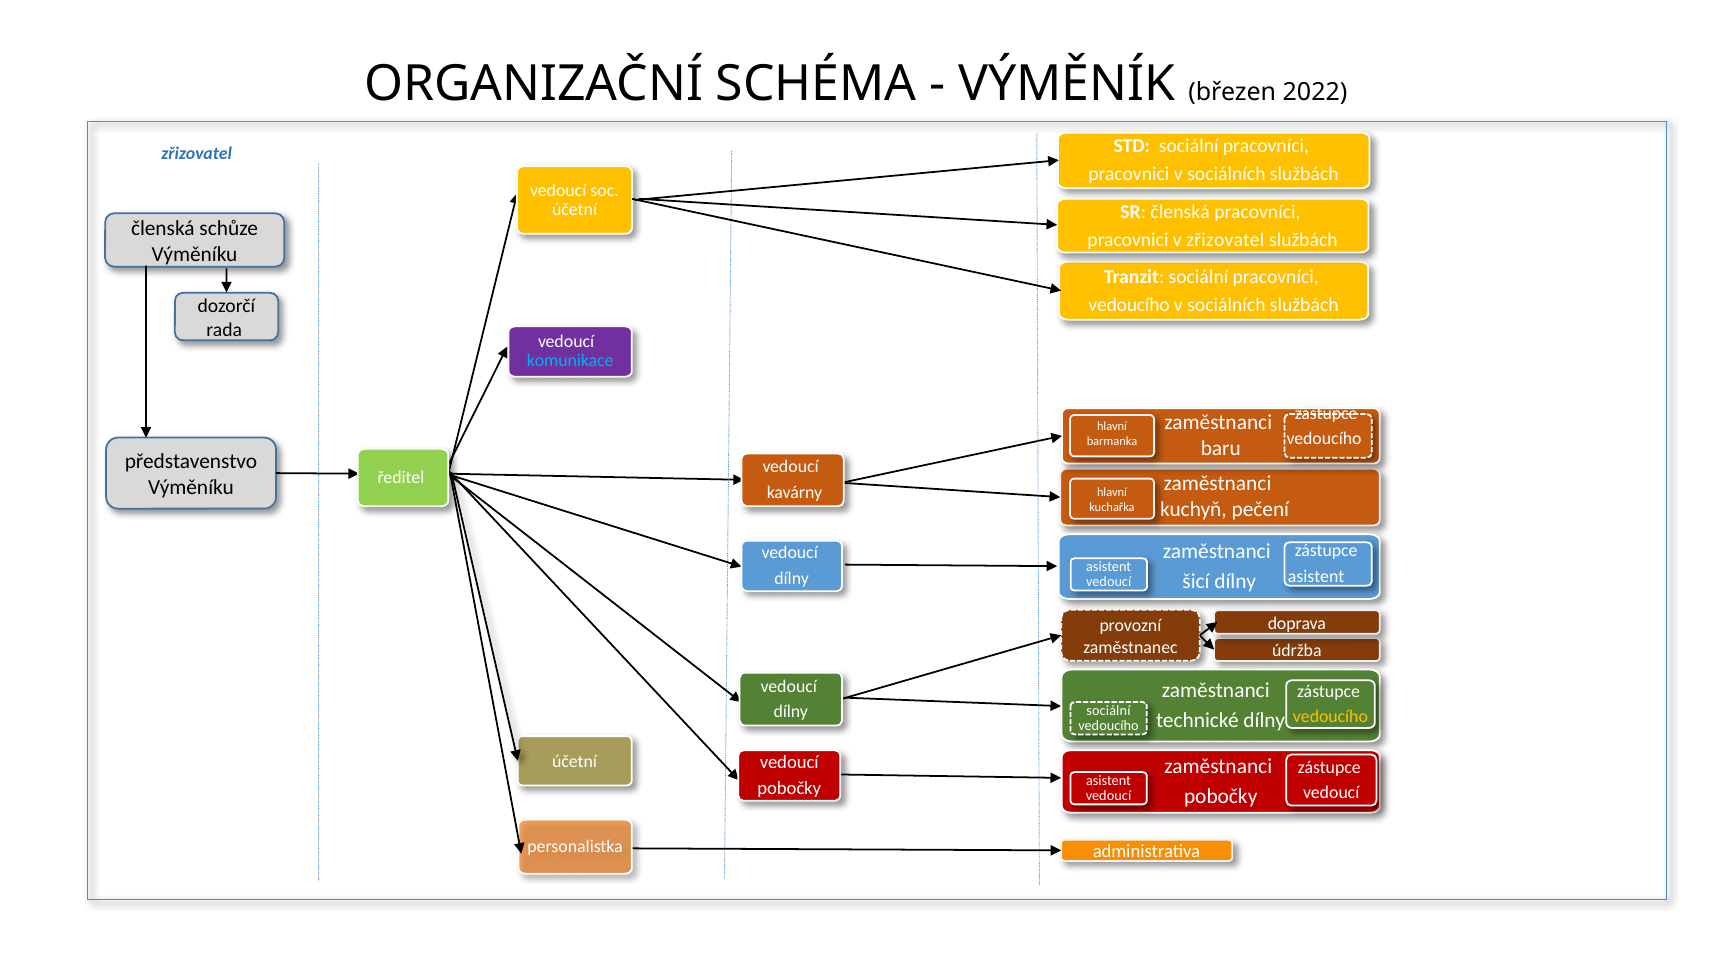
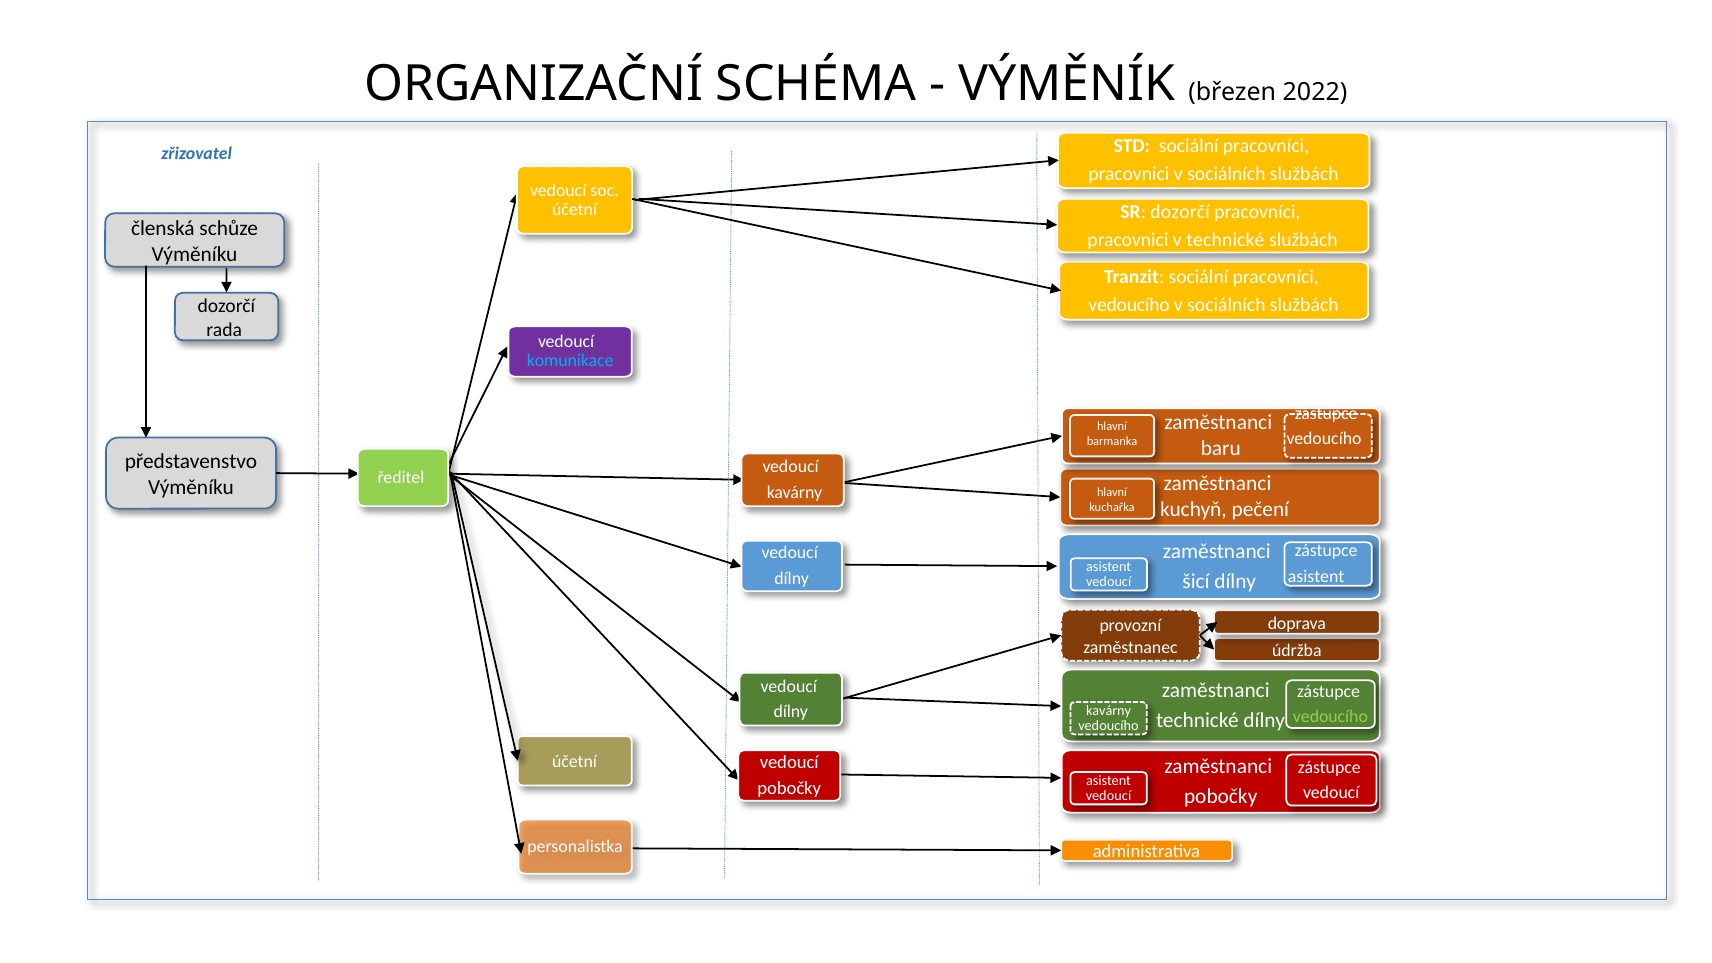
SR členská: členská -> dozorčí (1180, 212)
v zřizovatel: zřizovatel -> technické (1225, 240)
sociální: sociální -> kavárny (1109, 710)
vedoucího colour: yellow -> light green (1330, 717)
